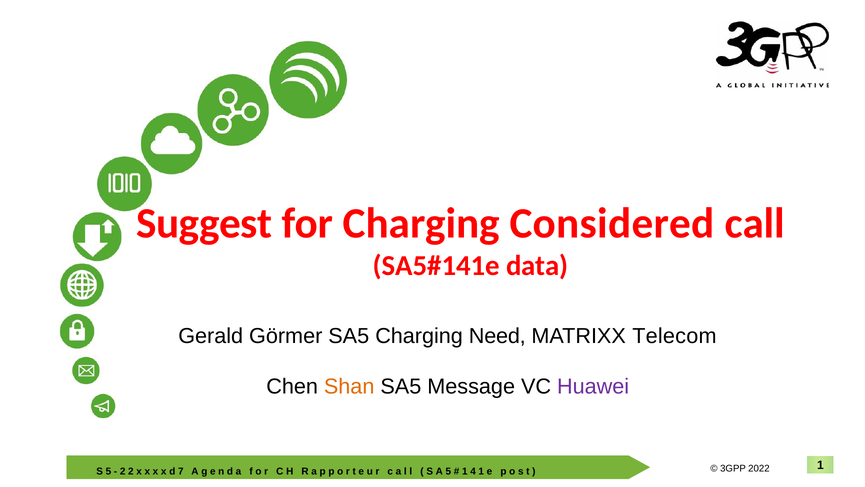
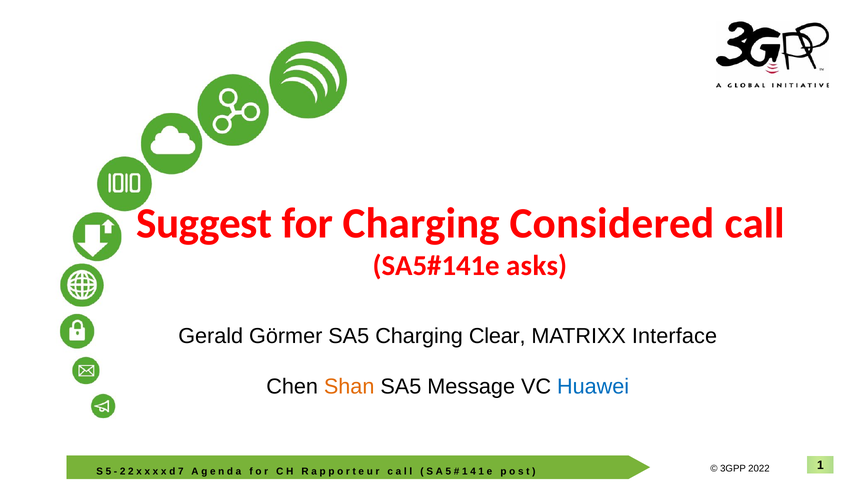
data: data -> asks (537, 266)
Need: Need -> Clear (497, 336)
Telecom: Telecom -> Interface (674, 336)
Huawei colour: purple -> blue (593, 386)
